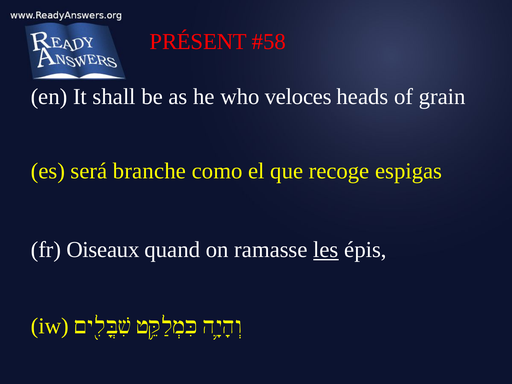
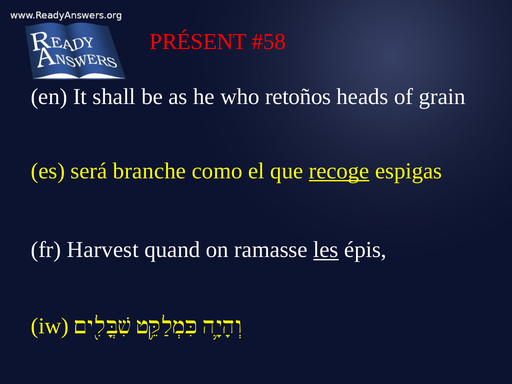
veloces: veloces -> retoños (298, 97)
recoge underline: none -> present (339, 171)
Oiseaux: Oiseaux -> Harvest (103, 250)
